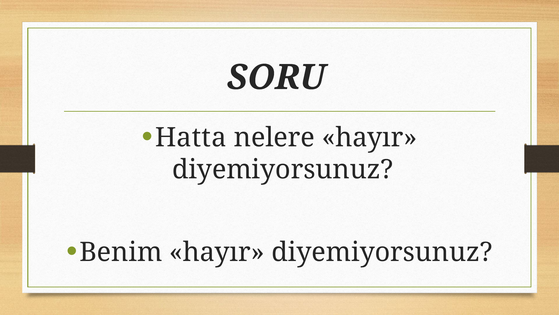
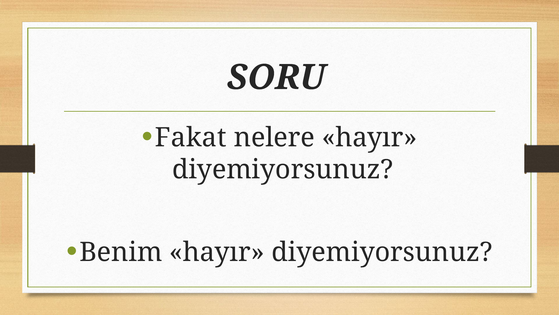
Hatta: Hatta -> Fakat (191, 137)
